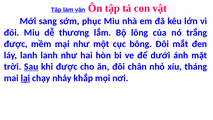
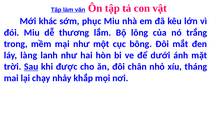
sang: sang -> khác (48, 21)
được: được -> trong (16, 44)
láy lanh: lanh -> làng (29, 55)
lại underline: present -> none (25, 78)
